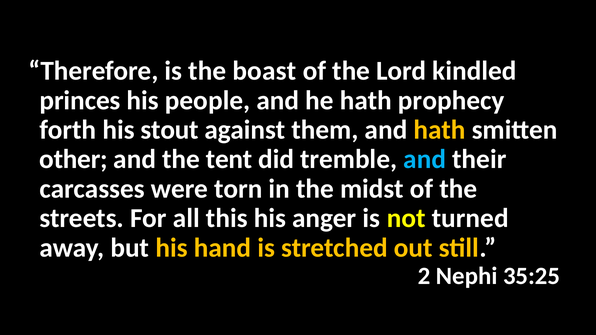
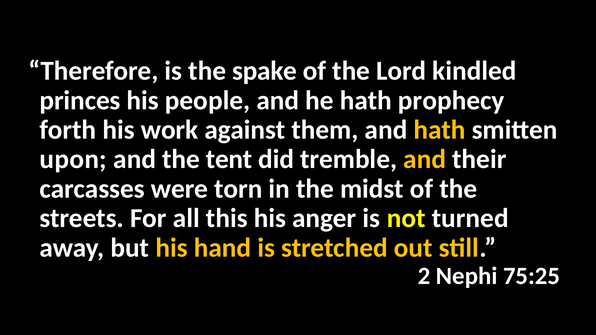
boast: boast -> spake (265, 71)
stout: stout -> work (170, 130)
other: other -> upon (73, 159)
and colour: light blue -> yellow (425, 159)
35:25: 35:25 -> 75:25 (532, 276)
